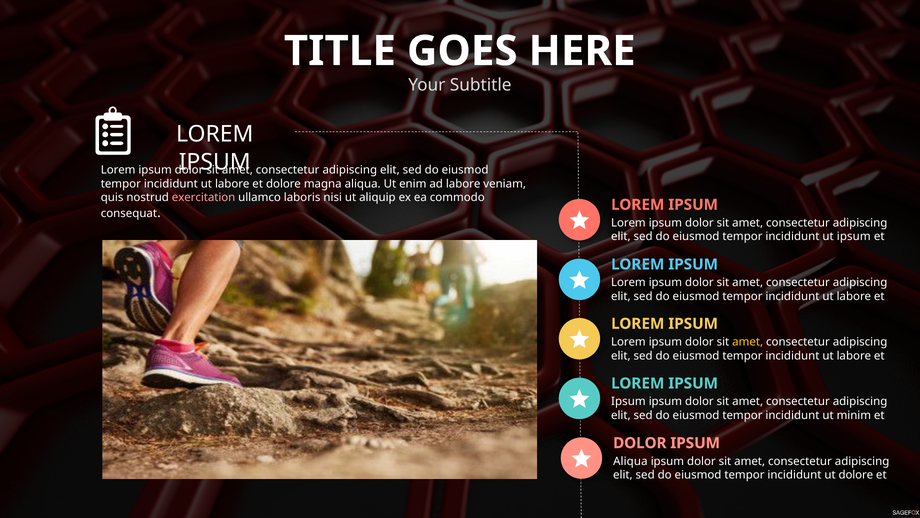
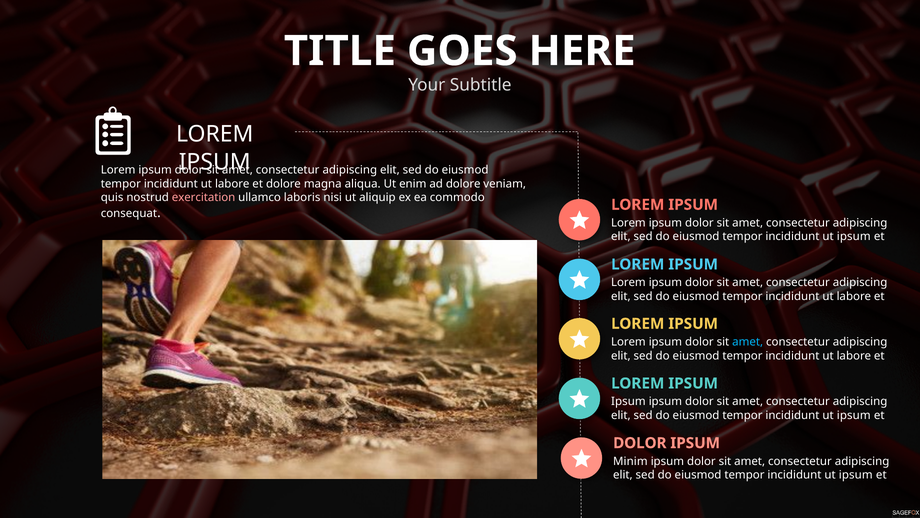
ad labore: labore -> dolore (463, 184)
amet colour: yellow -> light blue (748, 342)
minim: minim -> ipsum (854, 415)
Aliqua: Aliqua -> Minim (630, 461)
dolore: dolore -> ipsum (856, 475)
